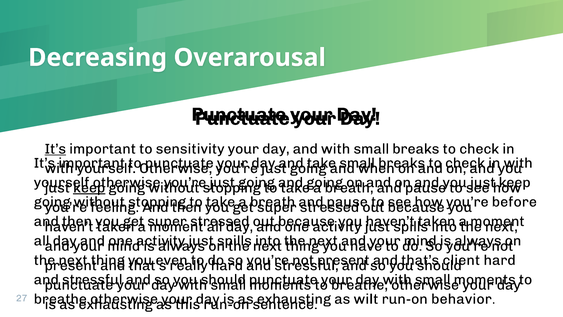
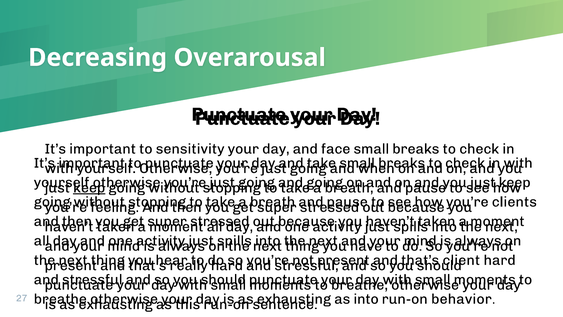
It’s underline: present -> none (55, 149)
and with: with -> face (336, 149)
before: before -> clients (514, 202)
even: even -> hear (172, 260)
as wilt: wilt -> into (366, 299)
